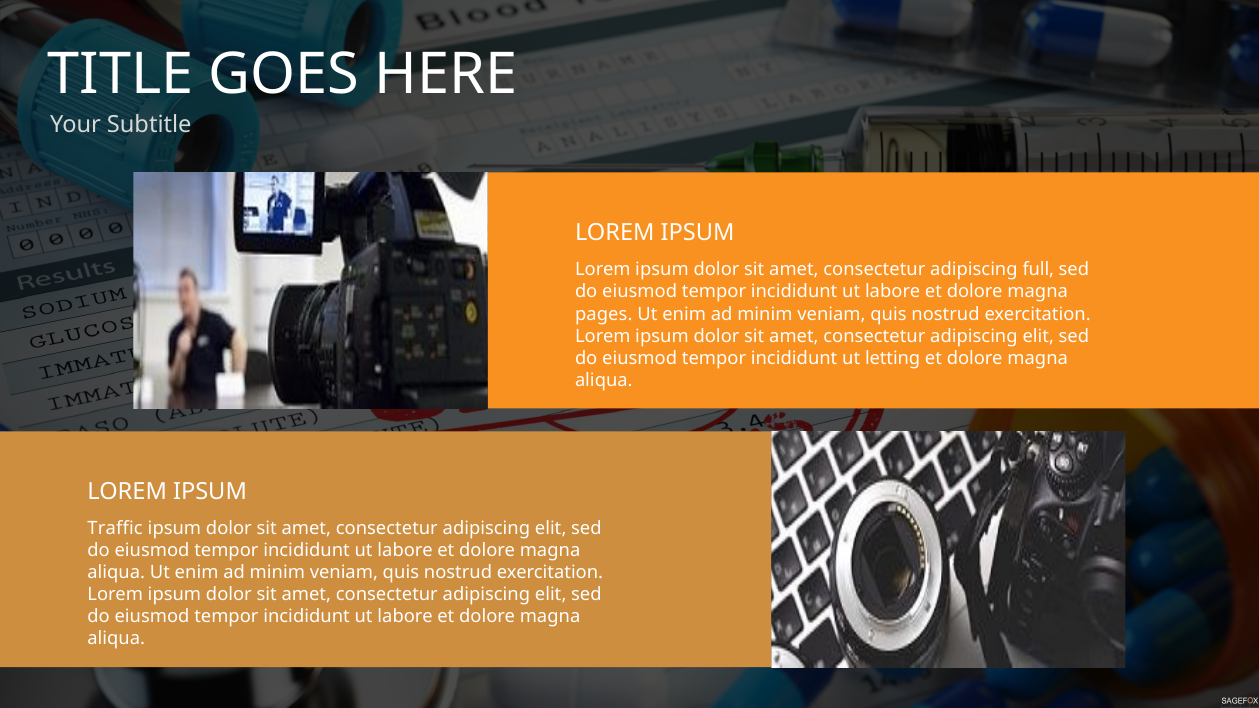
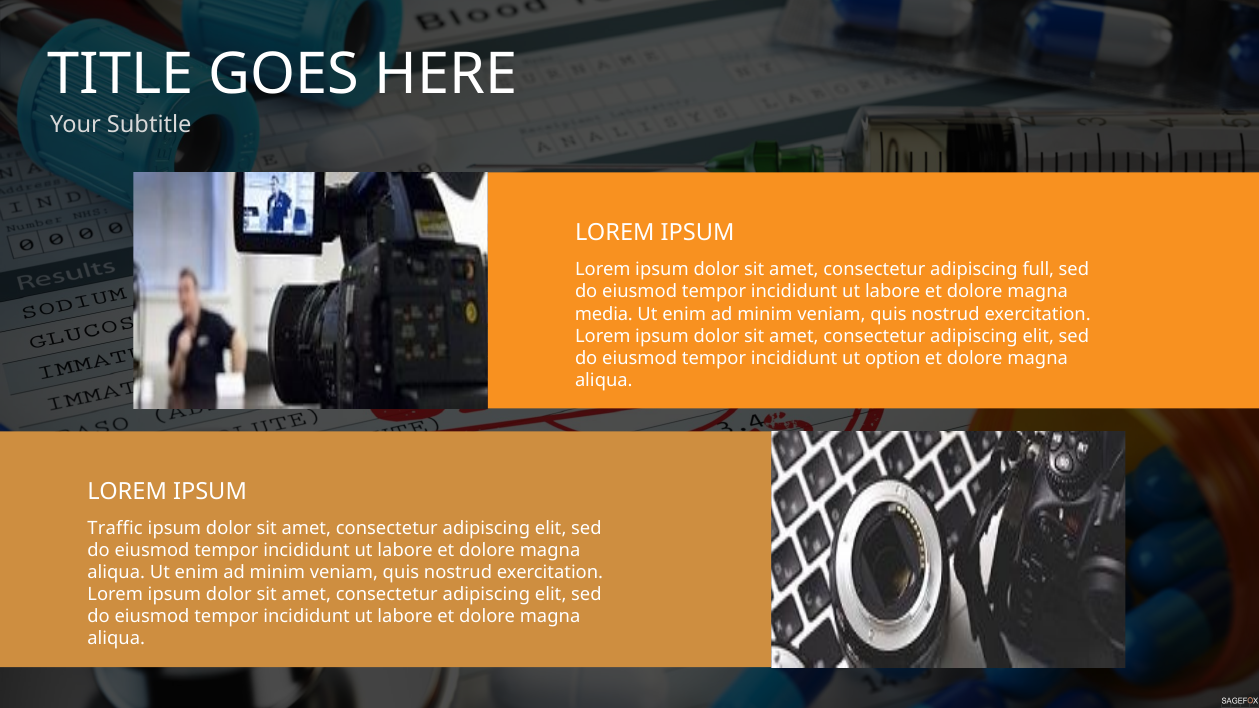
pages: pages -> media (604, 314)
letting: letting -> option (893, 358)
